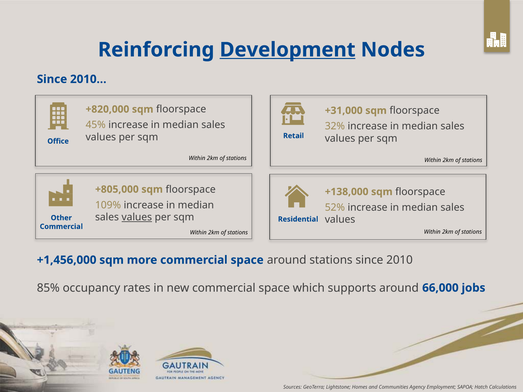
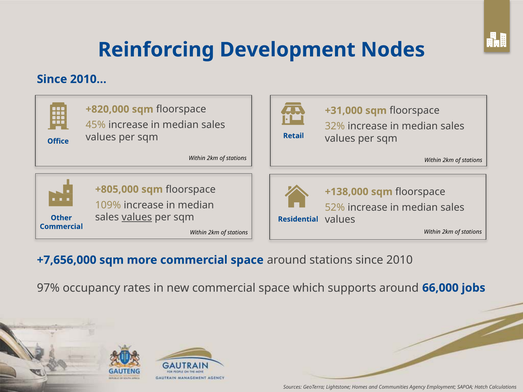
Development underline: present -> none (288, 50)
+1,456,000: +1,456,000 -> +7,656,000 (67, 260)
85%: 85% -> 97% (48, 288)
